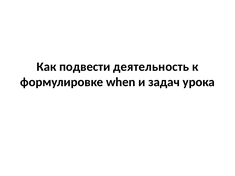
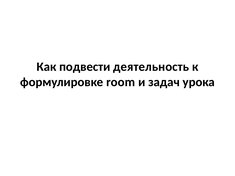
when: when -> room (121, 82)
